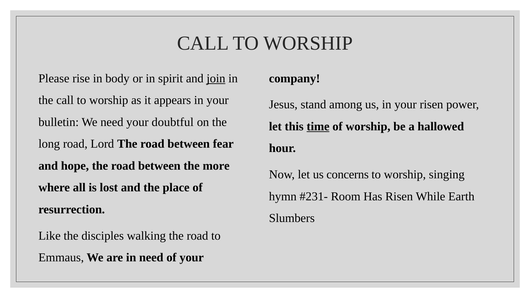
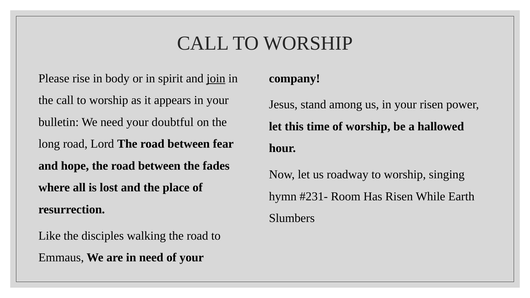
time underline: present -> none (318, 127)
more: more -> fades (216, 166)
concerns: concerns -> roadway (348, 175)
